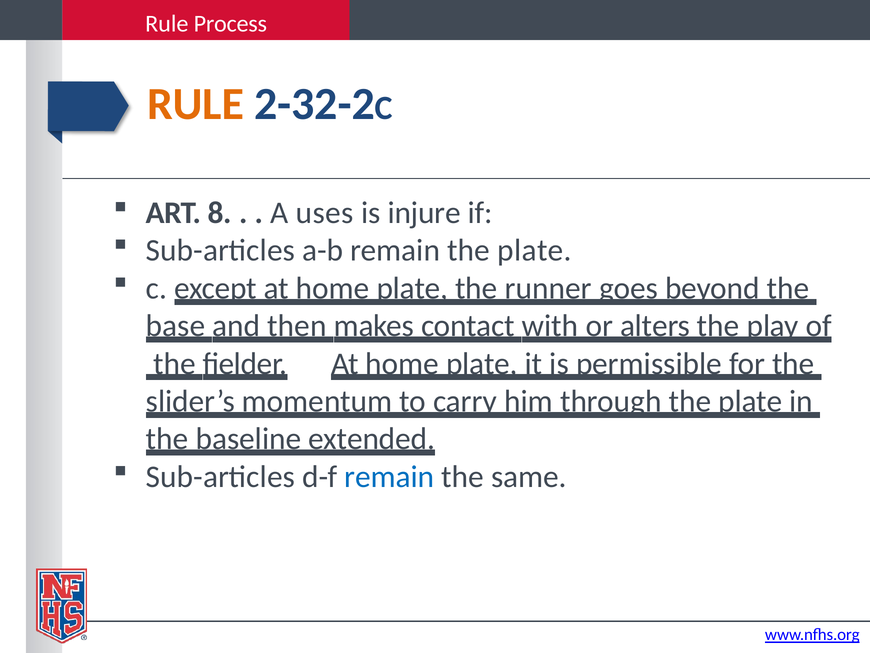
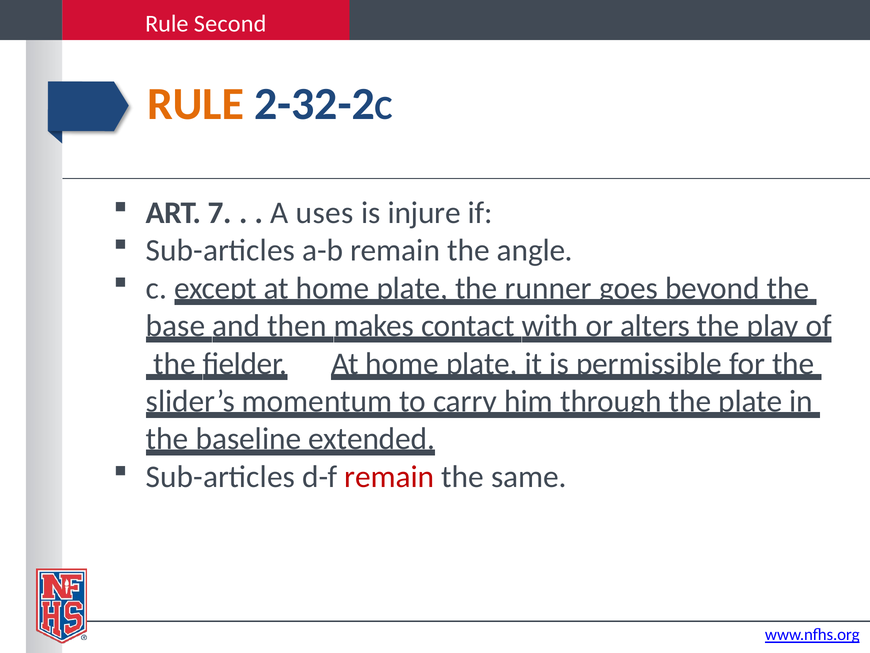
Process: Process -> Second (230, 24)
8: 8 -> 7 (220, 213)
remain the plate: plate -> angle (535, 250)
remain colour: blue -> red (389, 476)
